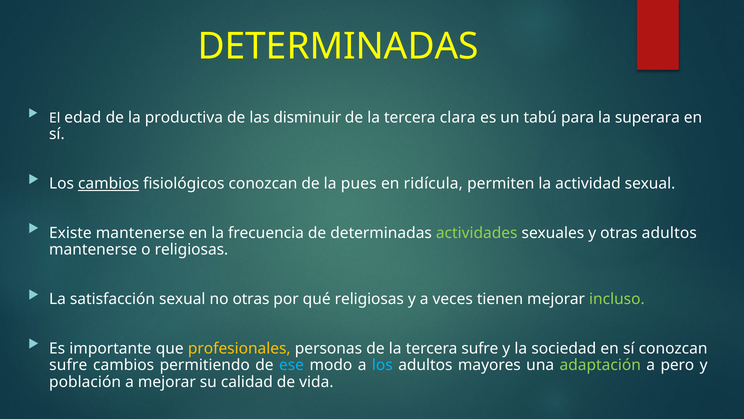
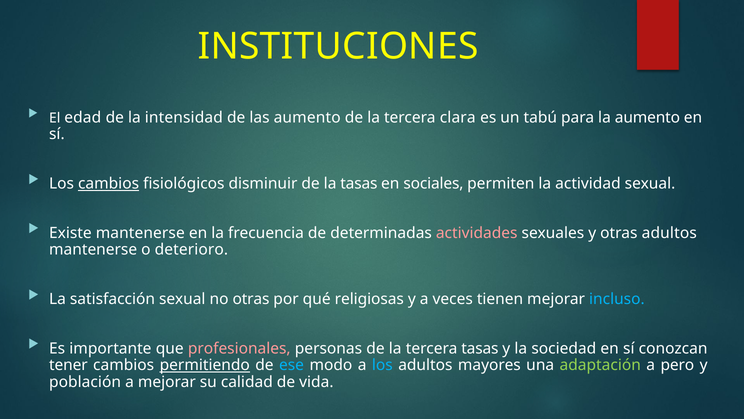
DETERMINADAS: DETERMINADAS -> INSTITUCIONES (338, 47)
productiva: productiva -> intensidad (184, 117)
las disminuir: disminuir -> aumento (307, 117)
la superara: superara -> aumento (647, 117)
fisiológicos conozcan: conozcan -> disminuir (263, 183)
la pues: pues -> tasas (359, 183)
ridícula: ridícula -> sociales (433, 183)
actividades colour: light green -> pink (477, 233)
o religiosas: religiosas -> deterioro (191, 249)
incluso colour: light green -> light blue (617, 299)
profesionales colour: yellow -> pink (239, 348)
tercera sufre: sufre -> tasas (480, 348)
sufre: sufre -> tener (68, 365)
permitiendo underline: none -> present (205, 365)
